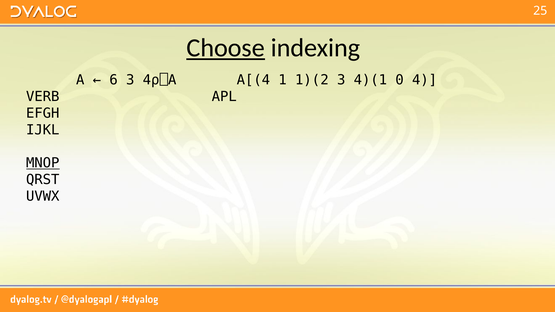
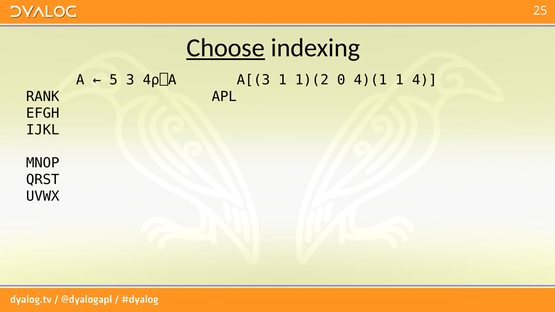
6: 6 -> 5 (114, 80)
A[(4: A[(4 -> A[(3 (254, 80)
1)(2 3: 3 -> 0 (341, 80)
4)(1 0: 0 -> 1 (400, 80)
VERB: VERB -> RANK (43, 97)
MNOP underline: present -> none (43, 163)
